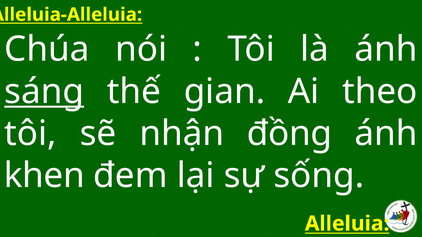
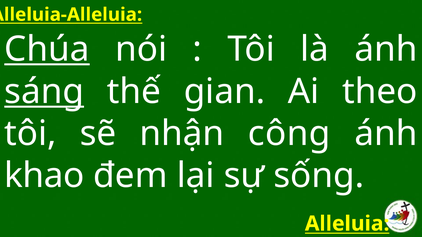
Chúa underline: none -> present (47, 49)
đồng: đồng -> công (289, 134)
khen: khen -> khao (44, 176)
